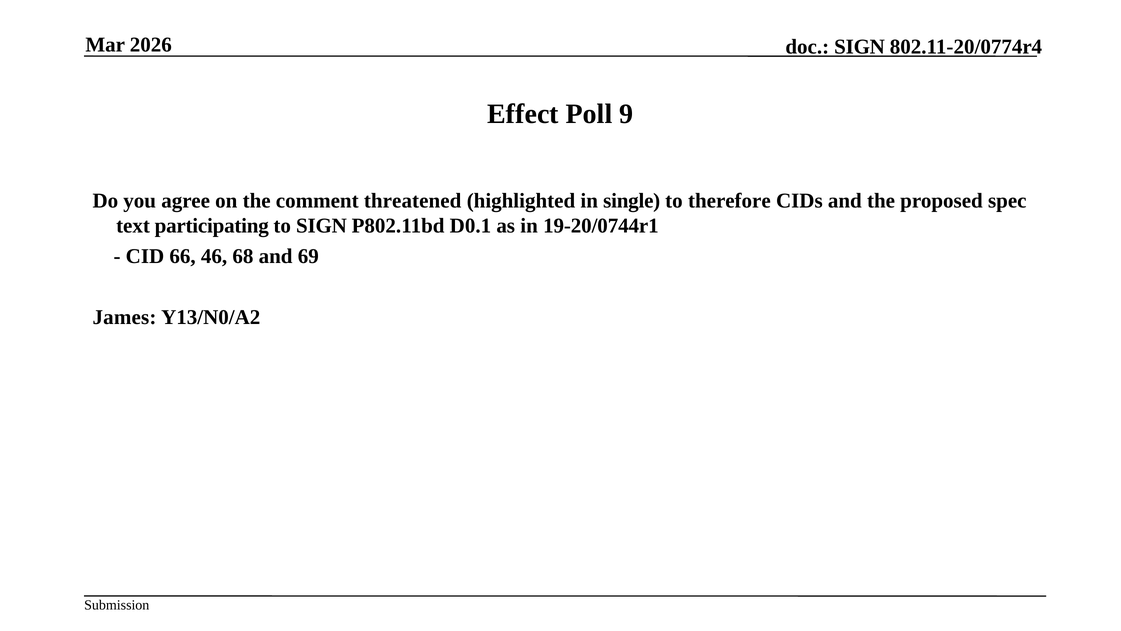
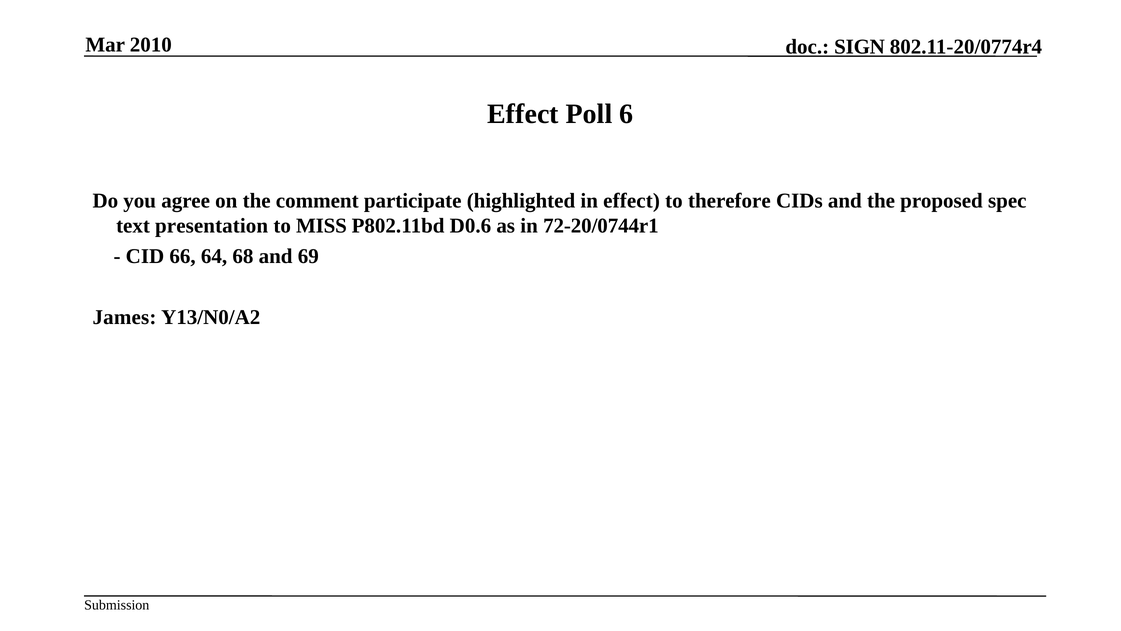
2026: 2026 -> 2010 (151, 45)
9: 9 -> 6 (626, 114)
threatened: threatened -> participate (413, 200)
in single: single -> effect (632, 200)
participating: participating -> presentation (212, 226)
to SIGN: SIGN -> MISS (321, 226)
D0.1: D0.1 -> D0.6 (470, 226)
19-20/0744r1: 19-20/0744r1 -> 72-20/0744r1 (601, 226)
46: 46 -> 64 (214, 256)
